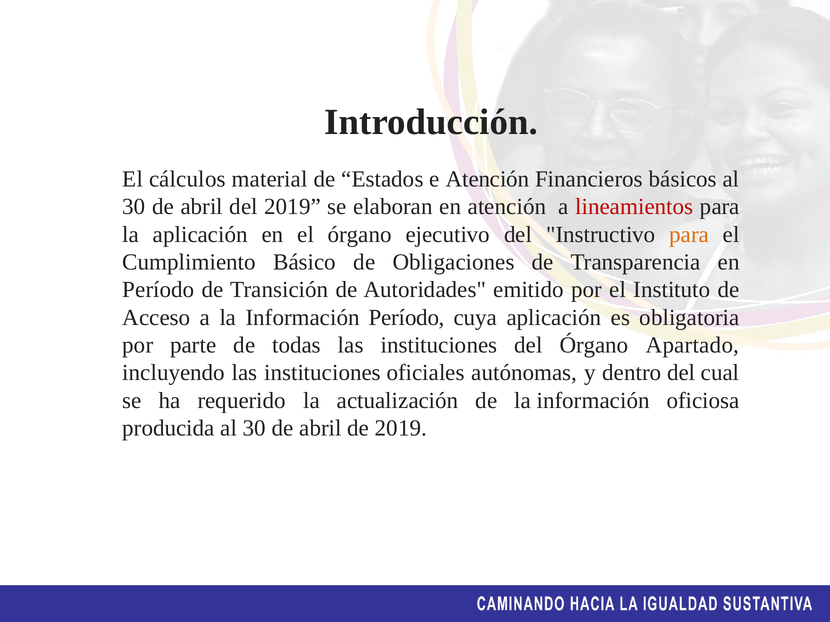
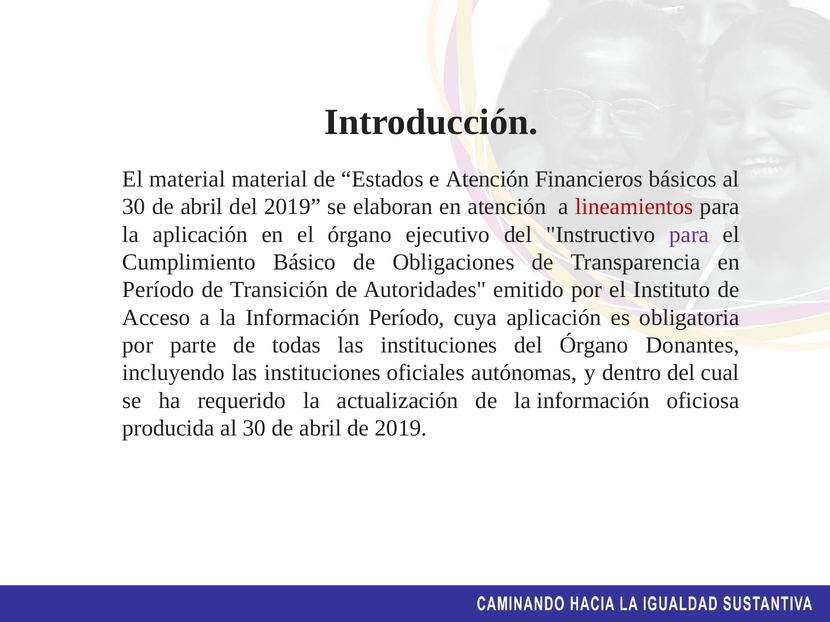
El cálculos: cálculos -> material (187, 179)
para colour: orange -> purple (689, 235)
Apartado: Apartado -> Donantes (693, 345)
